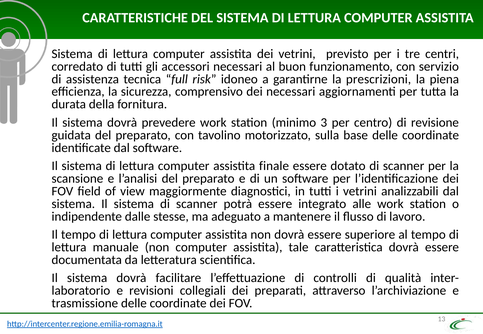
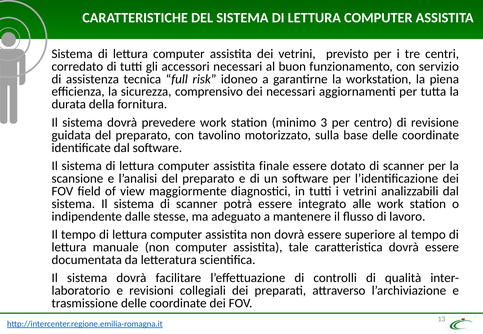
prescrizioni: prescrizioni -> workstation (379, 79)
